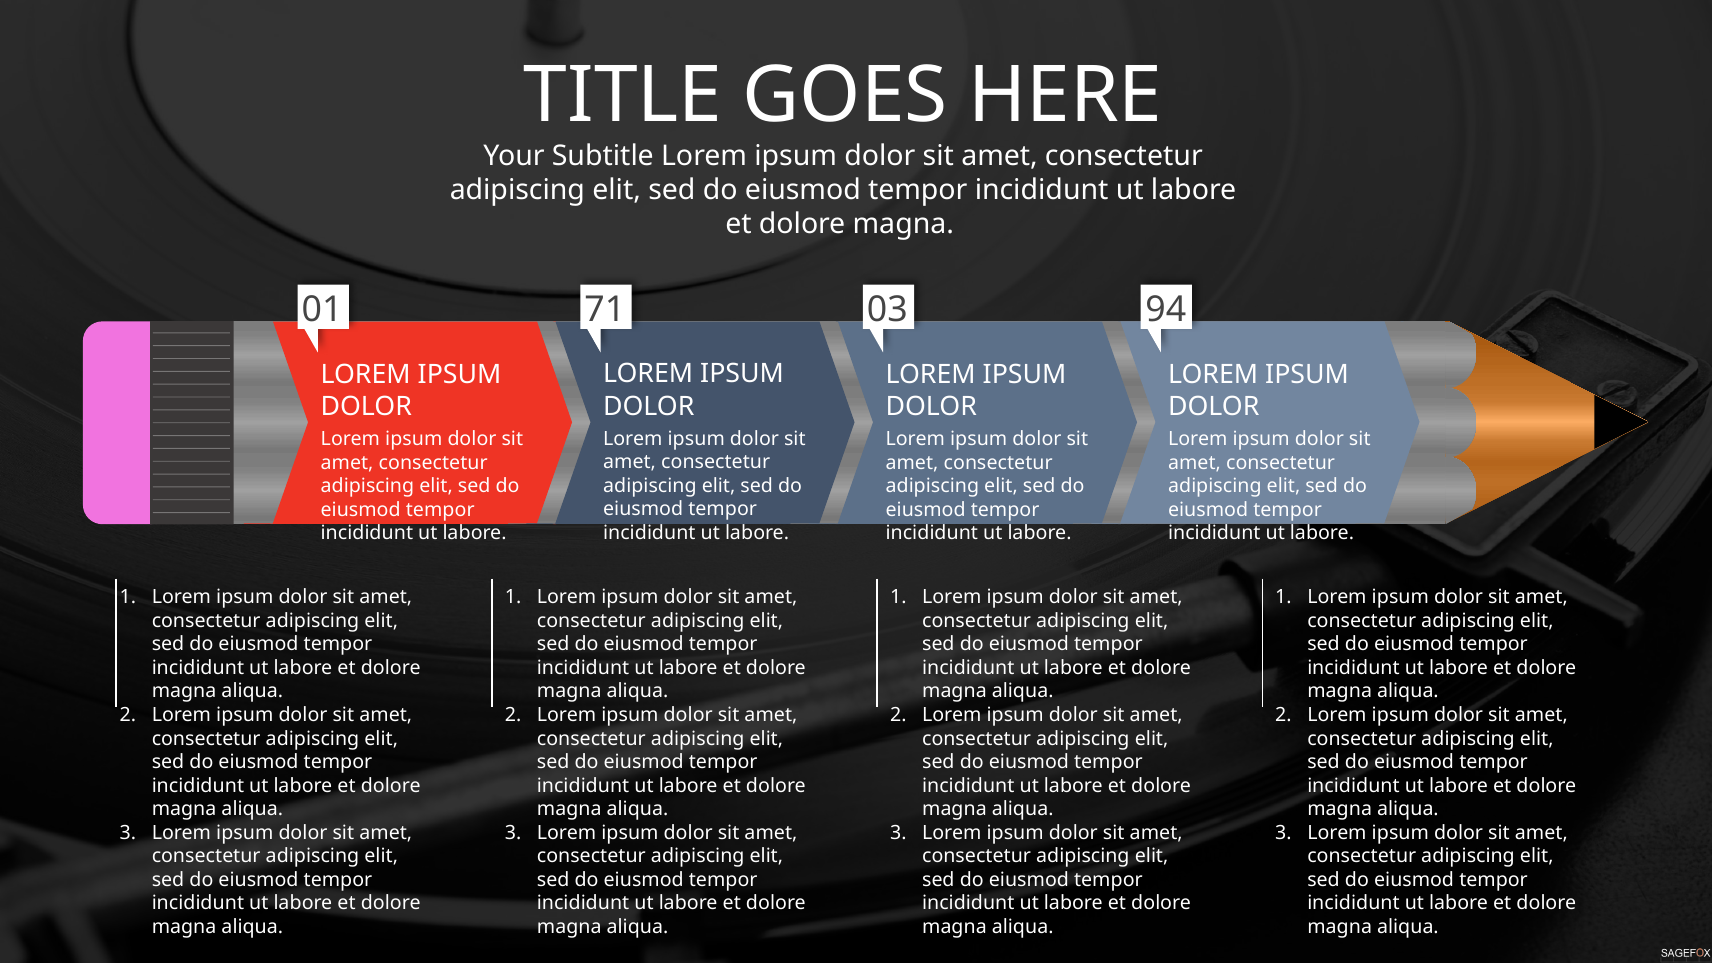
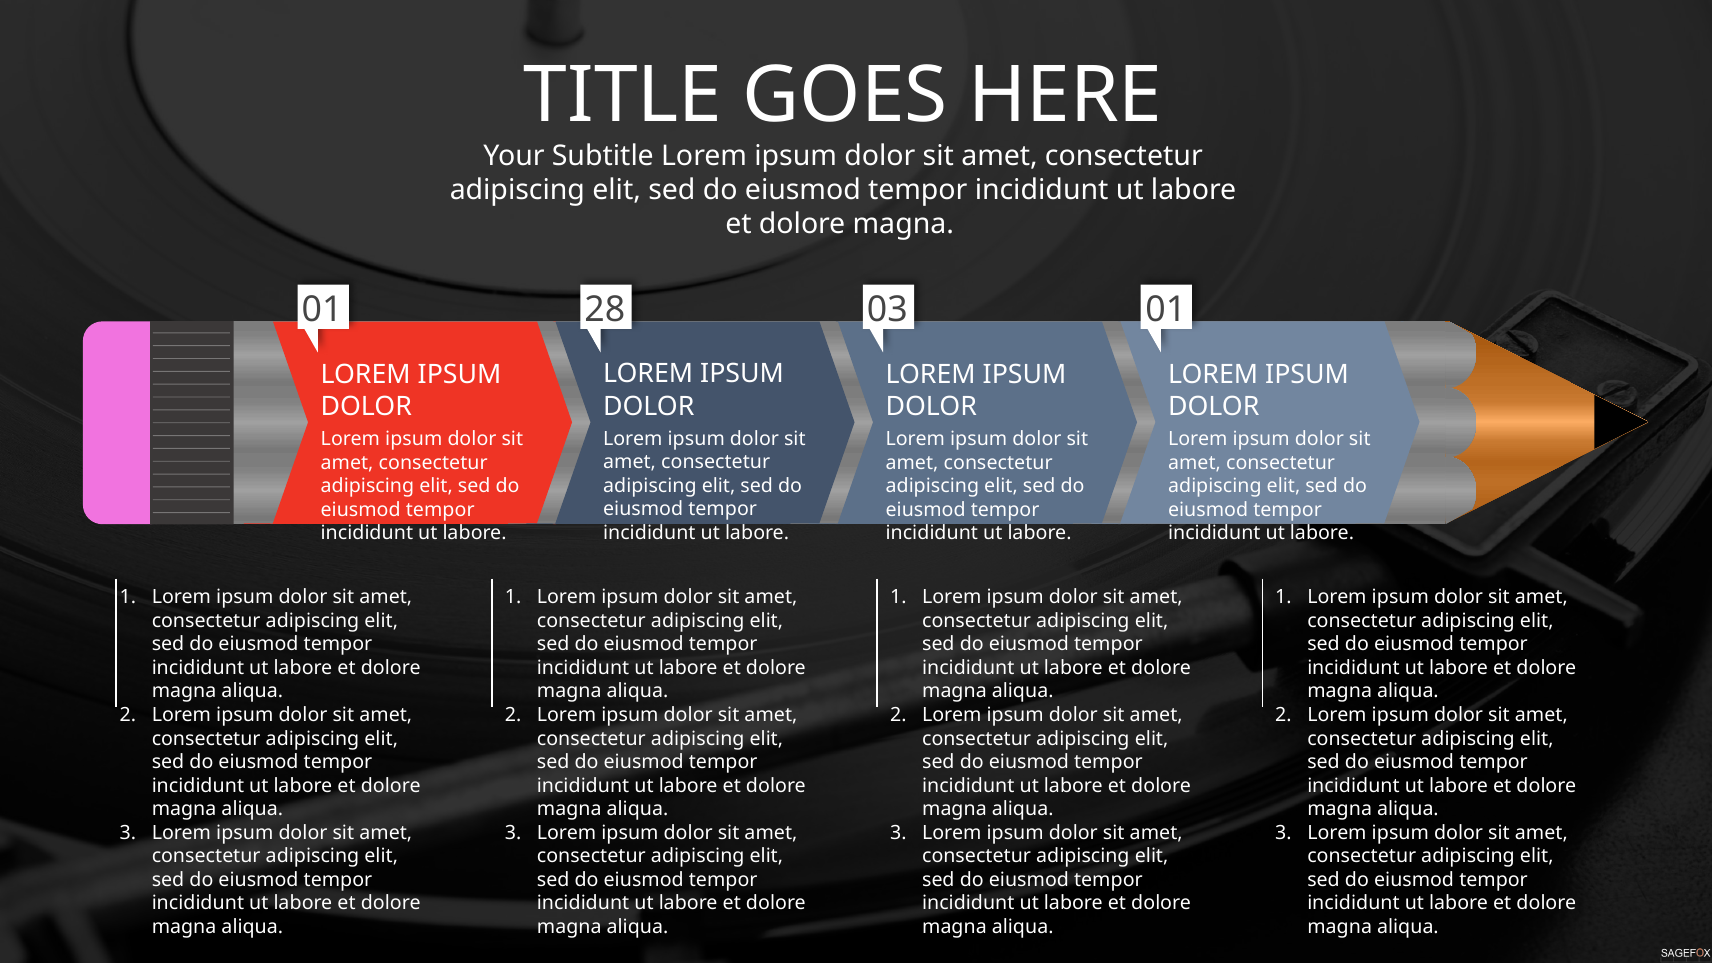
71: 71 -> 28 (605, 310)
03 94: 94 -> 01 (1166, 310)
